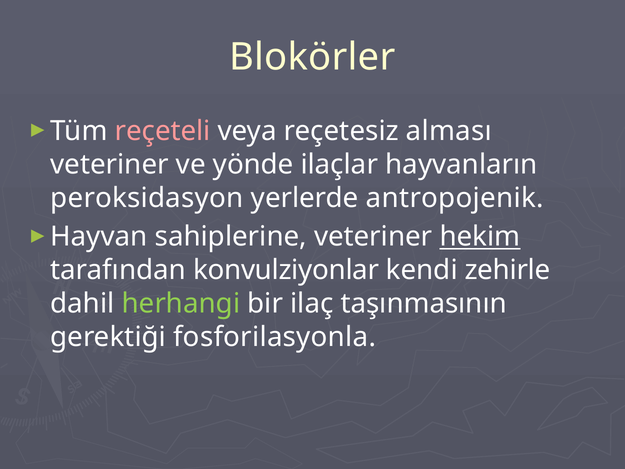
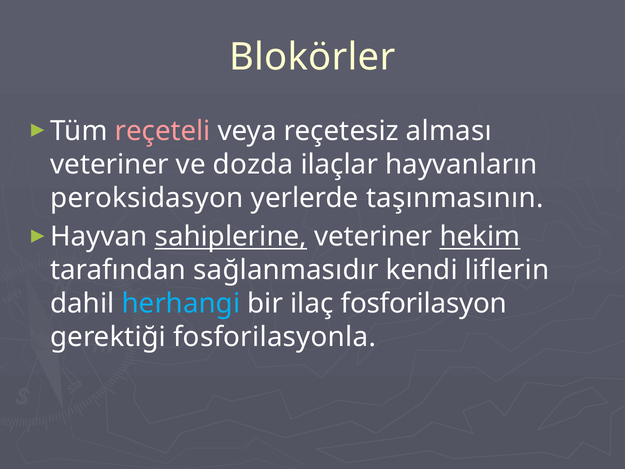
yönde: yönde -> dozda (253, 164)
antropojenik: antropojenik -> taşınmasının (455, 198)
sahiplerine underline: none -> present (231, 237)
konvulziyonlar: konvulziyonlar -> sağlanmasıdır (286, 270)
zehirle: zehirle -> liflerin (507, 270)
herhangi colour: light green -> light blue (181, 303)
taşınmasının: taşınmasının -> fosforilasyon (424, 303)
